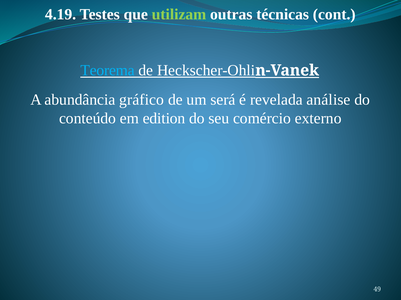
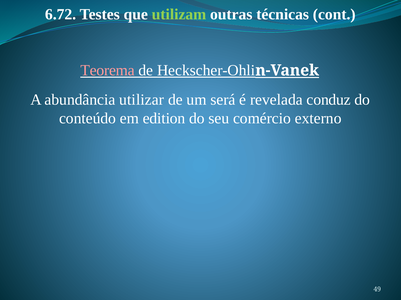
4.19: 4.19 -> 6.72 (61, 14)
Teorema colour: light blue -> pink (108, 71)
gráfico: gráfico -> utilizar (142, 100)
análise: análise -> conduz (329, 100)
